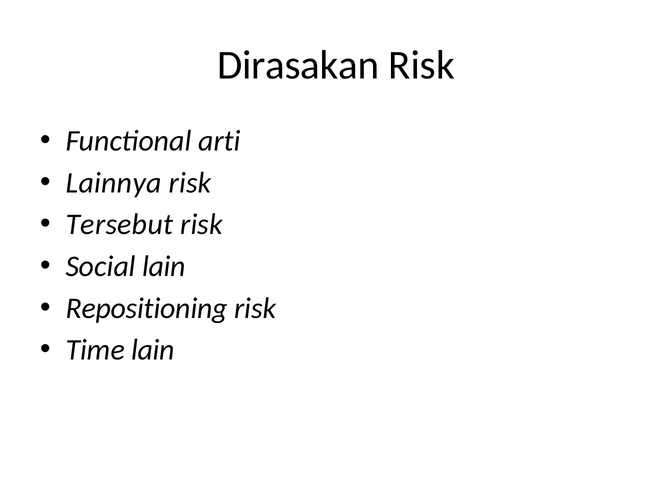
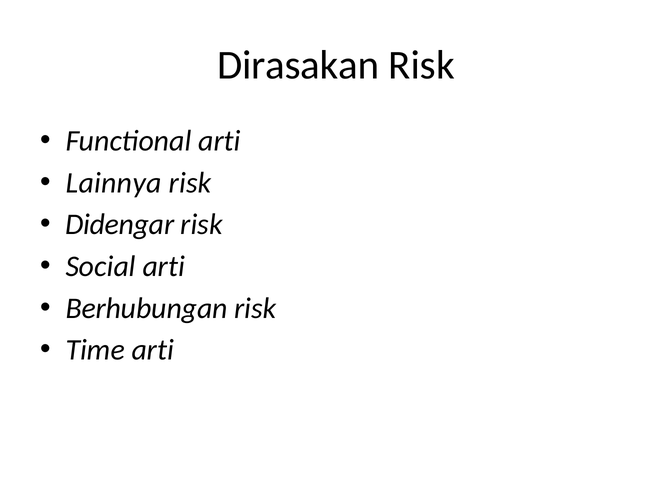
Tersebut: Tersebut -> Didengar (120, 225)
Social lain: lain -> arti (164, 266)
Repositioning: Repositioning -> Berhubungan (147, 308)
Time lain: lain -> arti (153, 350)
